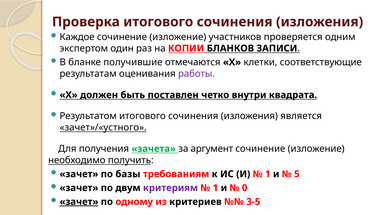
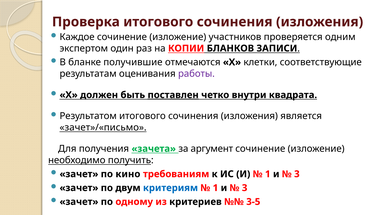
зачет»/«устного: зачет»/«устного -> зачет»/«письмо (103, 127)
базы: базы -> кино (128, 174)
5: 5 -> 3 (297, 174)
критериям colour: purple -> blue (170, 188)
0: 0 -> 3 (245, 188)
зачет underline: present -> none (79, 202)
